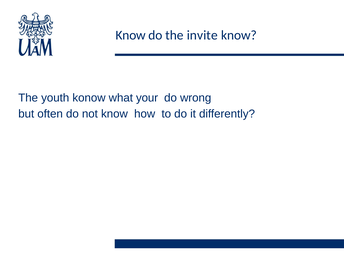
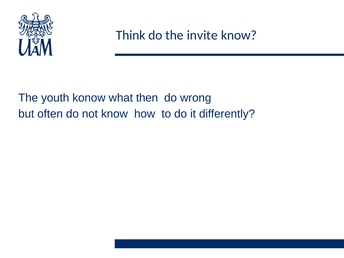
Know: Know -> Think (131, 35)
your: your -> then (147, 98)
